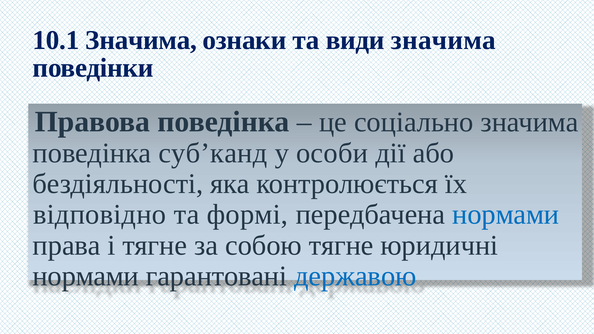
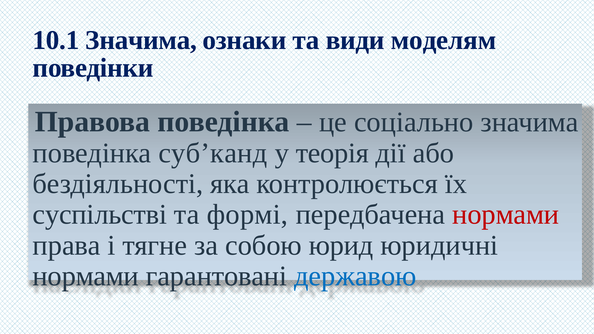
види значима: значима -> моделям (444, 40)
особи: особи -> теорія (332, 153)
відповідно: відповідно -> суспільстві (100, 215)
нормами colour: blue -> red (506, 215)
собою тягне: тягне -> юрид (341, 245)
